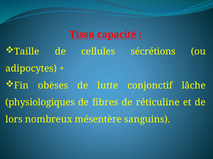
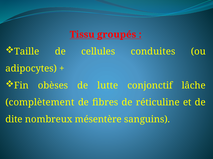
capacité: capacité -> groupés (117, 35)
sécrétions: sécrétions -> conduites (153, 52)
physiologiques: physiologiques -> complètement (40, 103)
lors: lors -> dite (14, 120)
